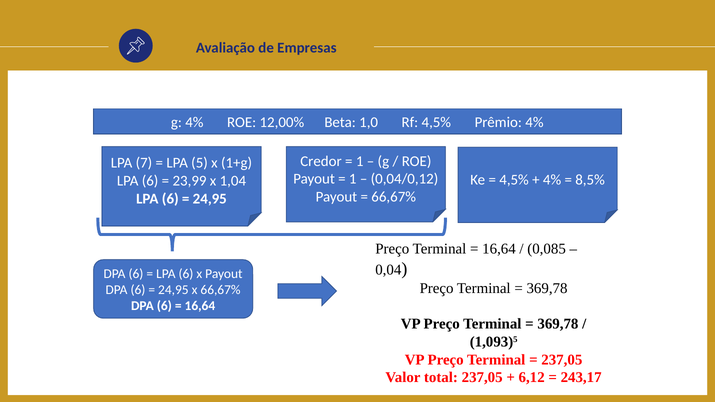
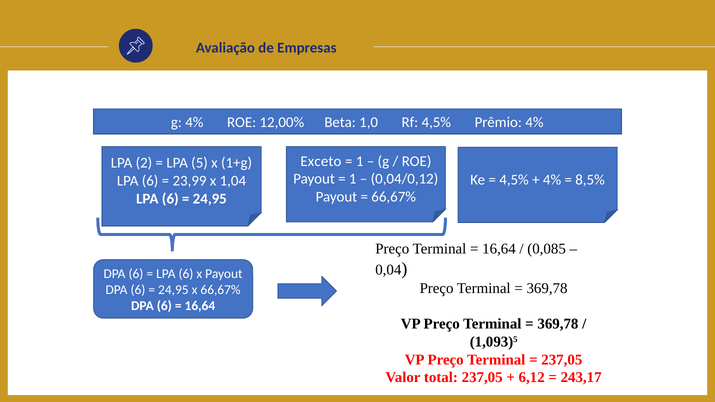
Credor: Credor -> Exceto (321, 161)
7: 7 -> 2 (144, 163)
